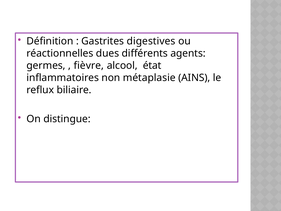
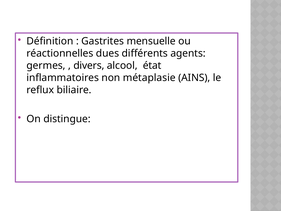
digestives: digestives -> mensuelle (151, 41)
fièvre: fièvre -> divers (89, 65)
